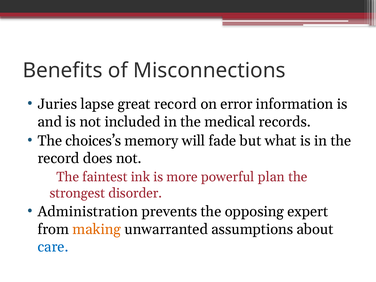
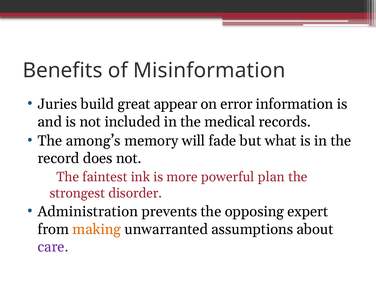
Misconnections: Misconnections -> Misinformation (209, 70)
lapse: lapse -> build (97, 104)
great record: record -> appear (176, 104)
choices’s: choices’s -> among’s (93, 141)
care colour: blue -> purple (53, 247)
